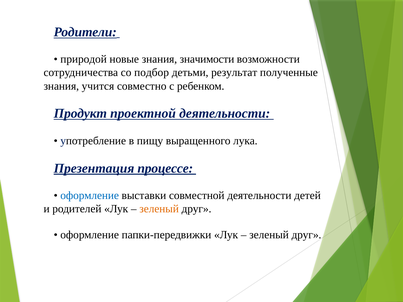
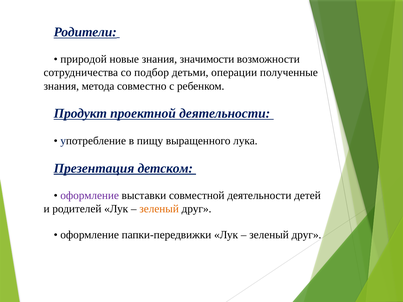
результат: результат -> операции (234, 73)
учится: учится -> метода (98, 86)
процессе: процессе -> детском (165, 168)
оформление colour: blue -> purple (90, 196)
